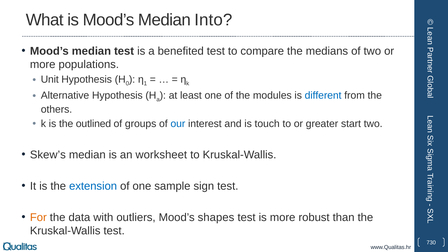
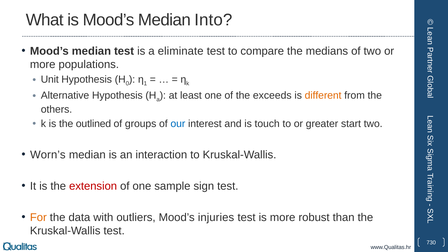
benefited: benefited -> eliminate (181, 51)
modules: modules -> exceeds (272, 96)
different colour: blue -> orange (323, 96)
Skew’s: Skew’s -> Worn’s (48, 155)
worksheet: worksheet -> interaction (161, 155)
extension colour: blue -> red (93, 186)
shapes: shapes -> injuries (216, 217)
